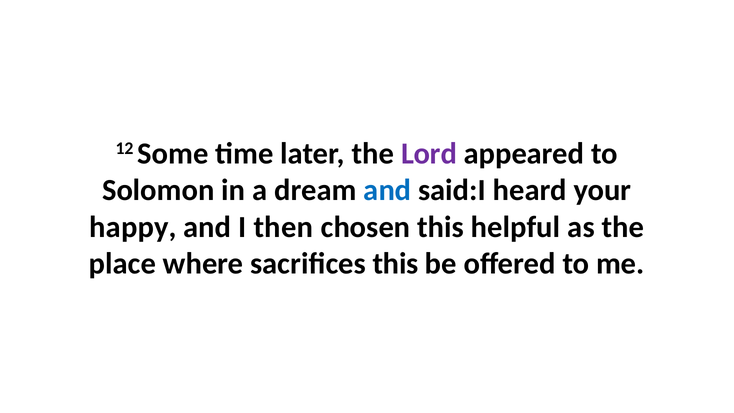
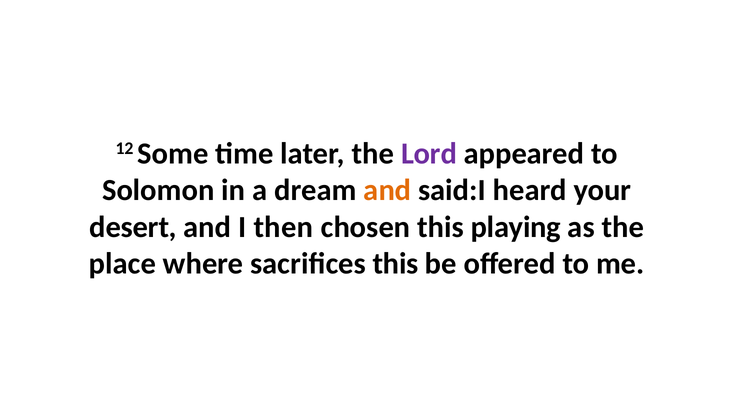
and colour: blue -> orange (387, 190)
happy: happy -> desert (133, 227)
helpful: helpful -> playing (516, 227)
